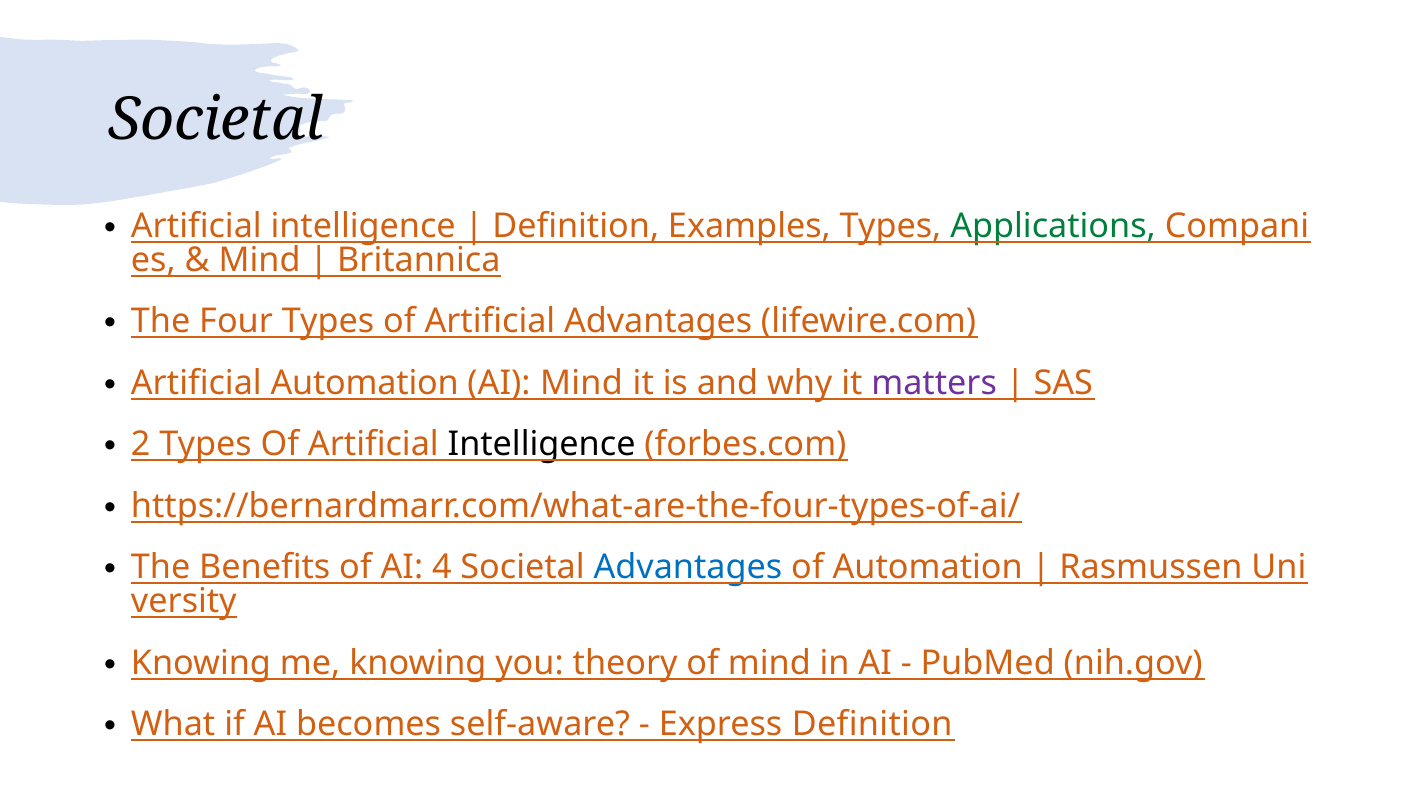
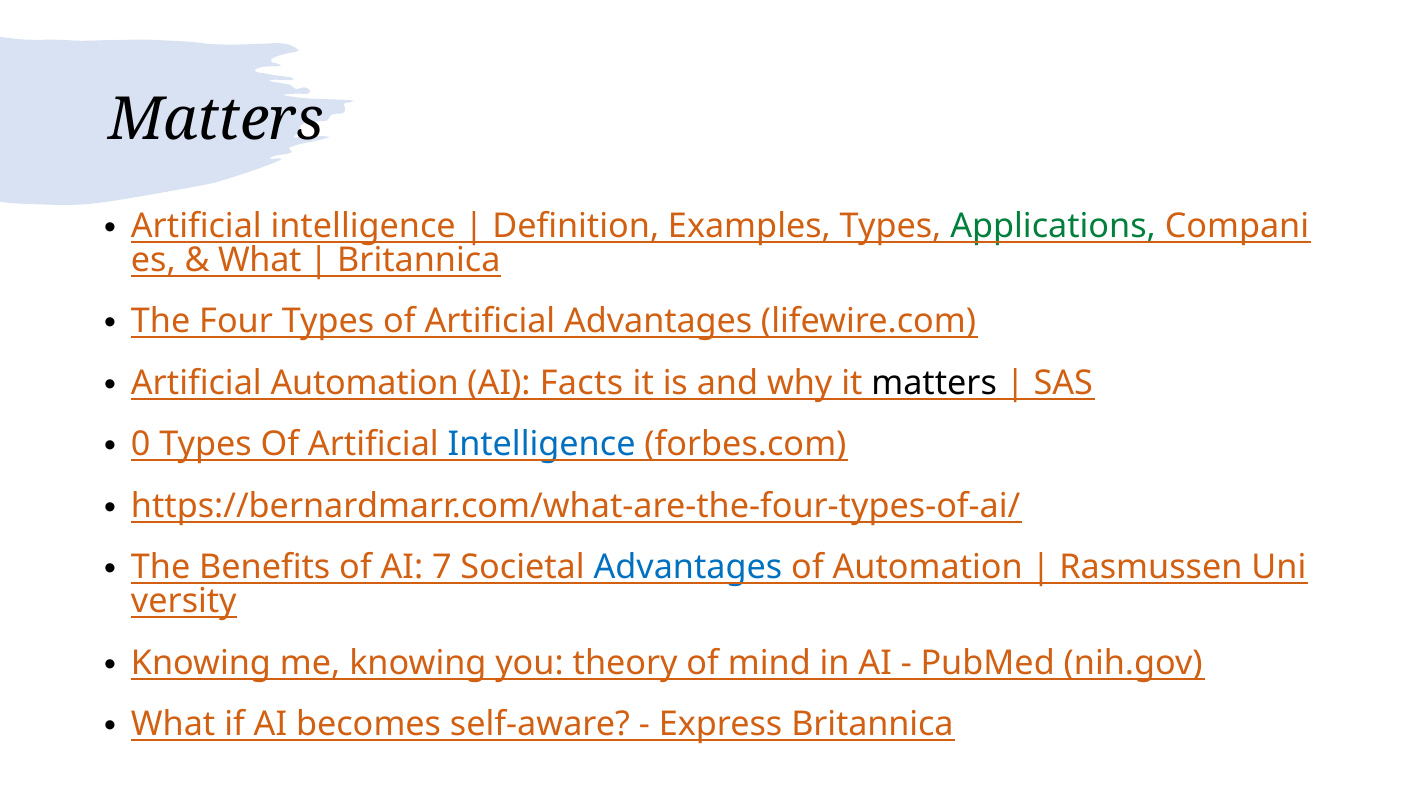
Societal: Societal -> Matters (216, 120)
Mind: Mind -> What (260, 260)
AI Mind: Mind -> Facts (581, 383)
matters colour: purple -> black (934, 383)
2: 2 -> 0 (141, 444)
Intelligence colour: black -> blue (542, 444)
4: 4 -> 7 (442, 567)
Express Definition: Definition -> Britannica (872, 724)
